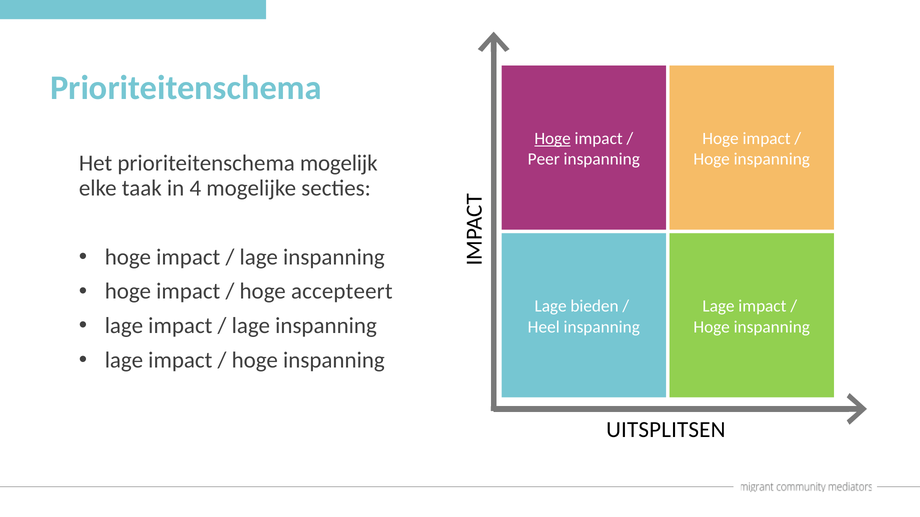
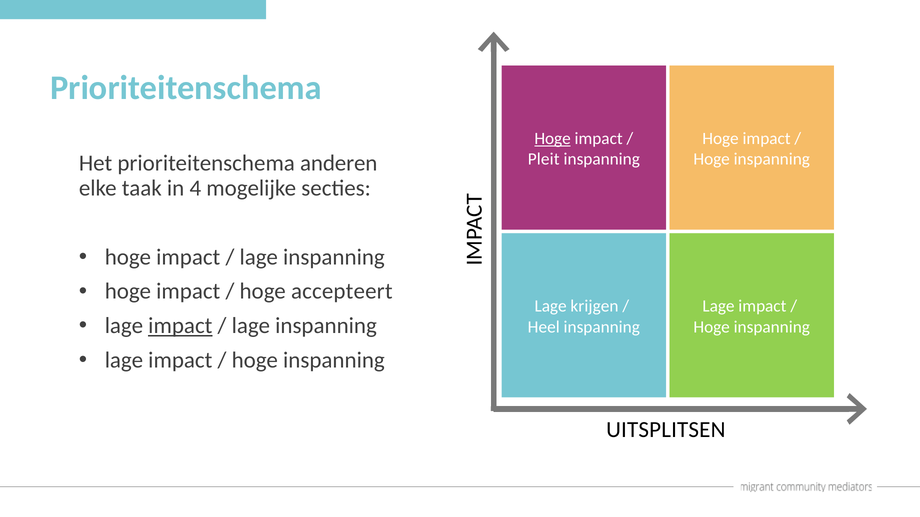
Peer: Peer -> Pleit (544, 159)
mogelijk: mogelijk -> anderen (339, 164)
bieden: bieden -> krijgen (594, 306)
impact underline: none -> present (180, 326)
